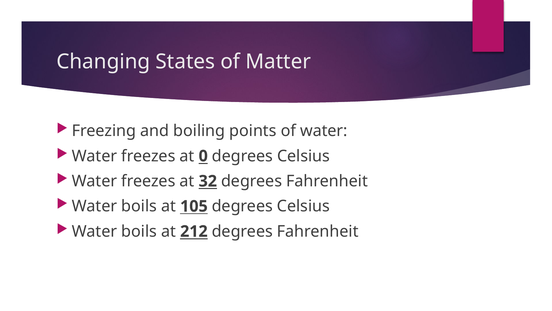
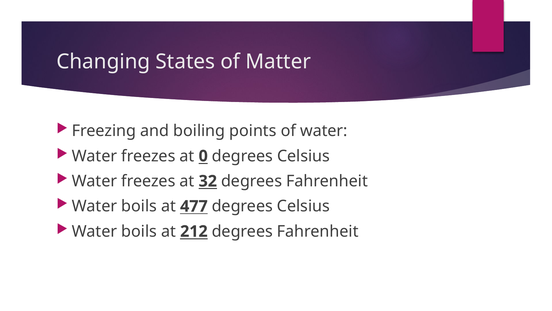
105: 105 -> 477 (194, 206)
